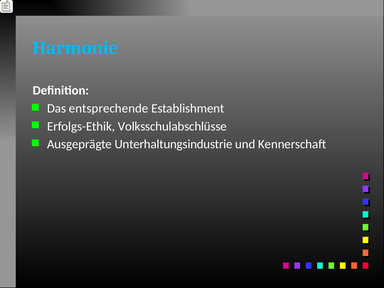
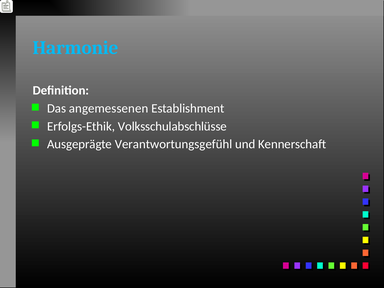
entsprechende: entsprechende -> angemessenen (109, 108)
Unterhaltungsindustrie: Unterhaltungsindustrie -> Verantwortungsgefühl (174, 144)
